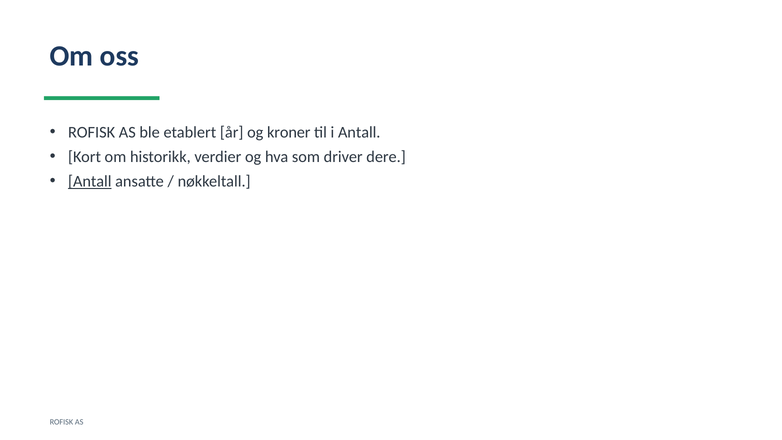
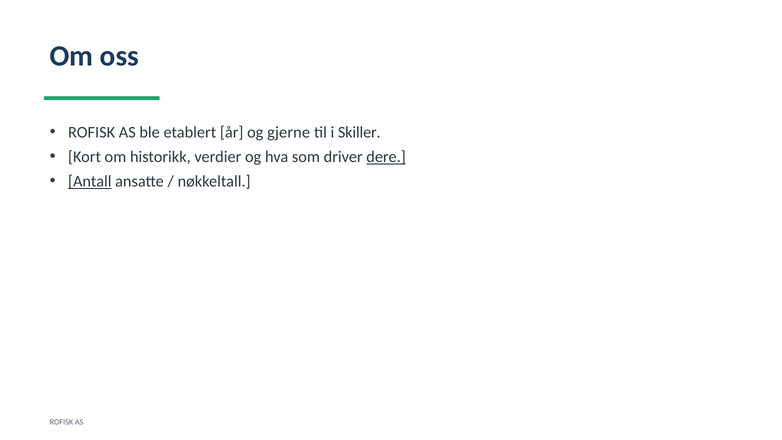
kroner: kroner -> gjerne (289, 132)
i Antall: Antall -> Skiller (359, 132)
dere underline: none -> present (386, 157)
